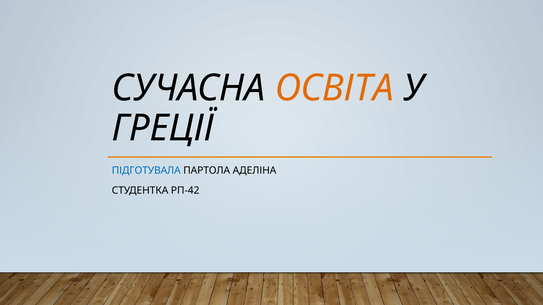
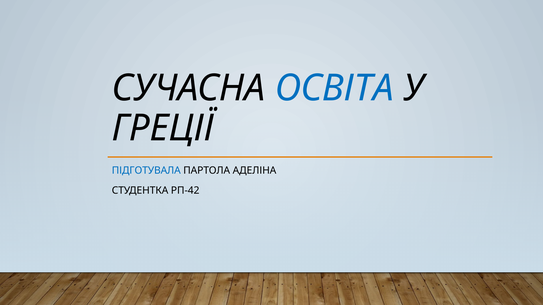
ОСВІТА colour: orange -> blue (335, 88)
